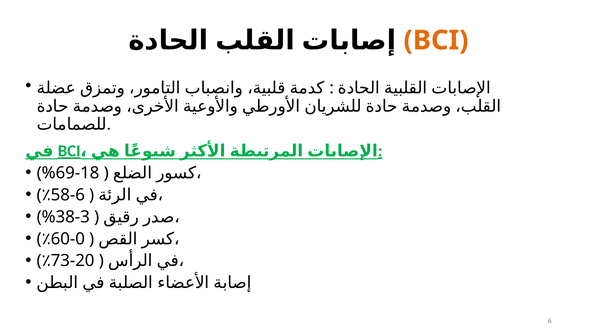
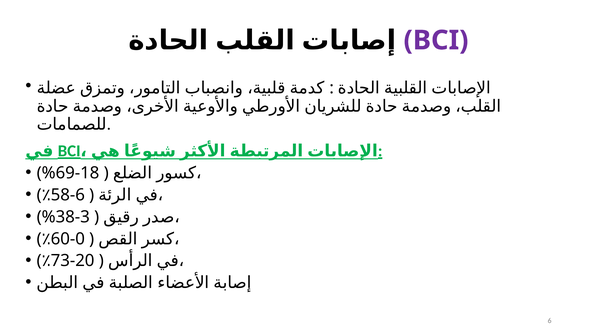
BCI colour: orange -> purple (436, 40)
